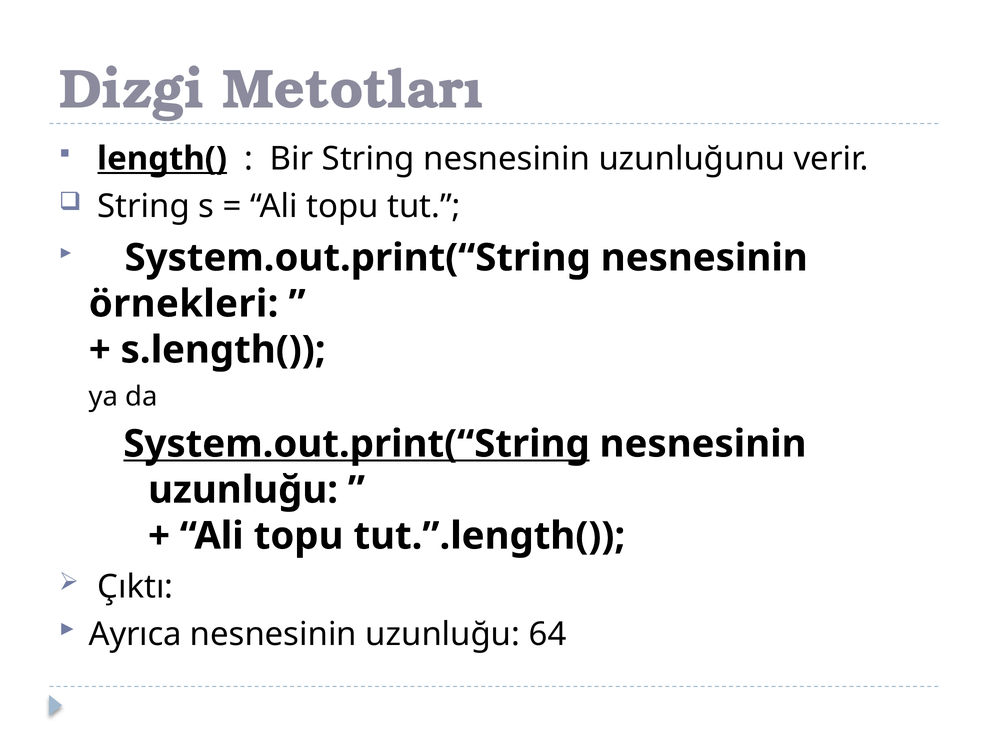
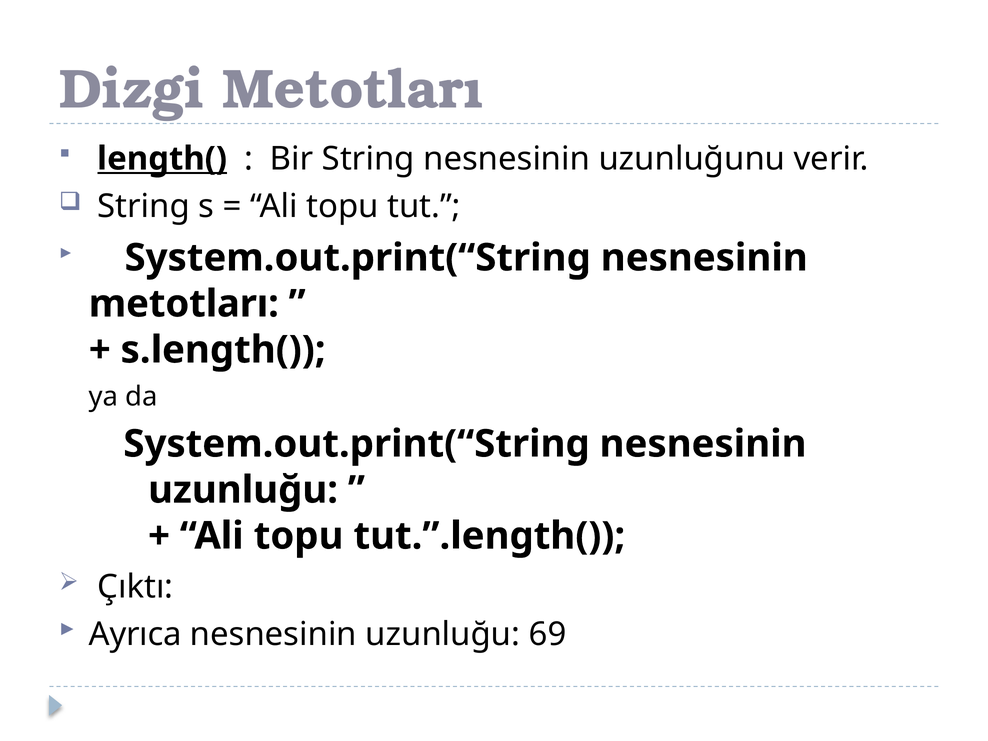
örnekleri: örnekleri -> metotları (184, 304)
System.out.print(“String underline: present -> none (357, 444)
64: 64 -> 69 (548, 634)
